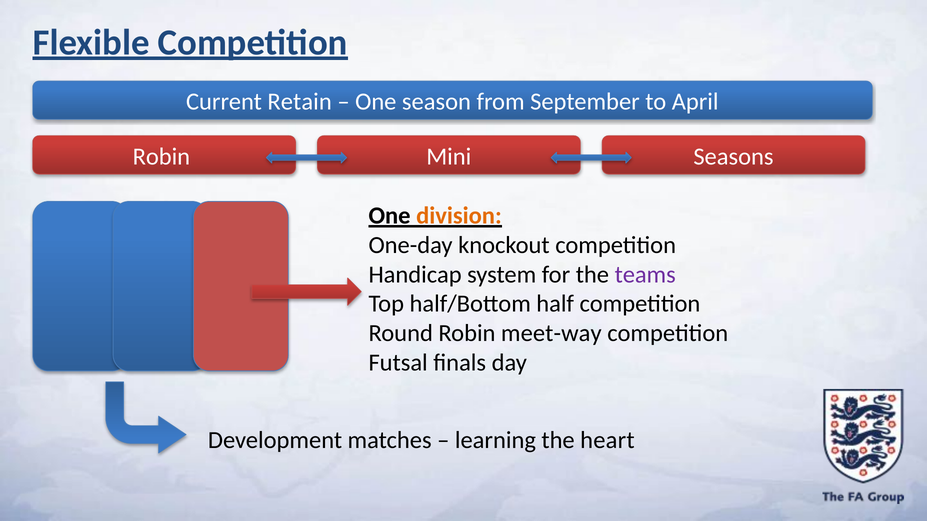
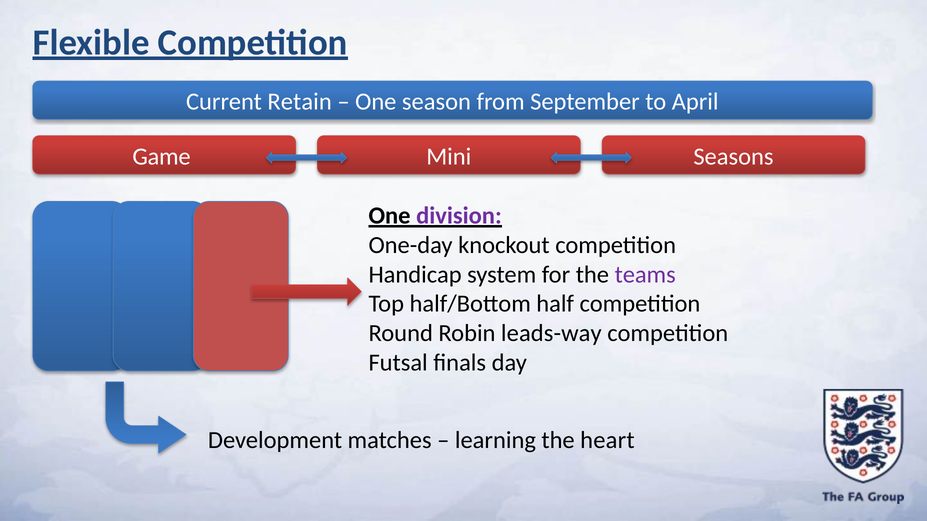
Robin: Robin -> Game (162, 157)
division colour: orange -> purple (459, 216)
meet-way: meet-way -> leads-way (551, 333)
